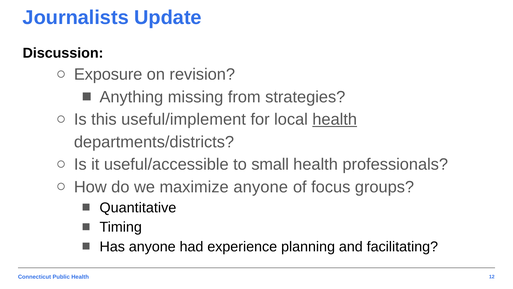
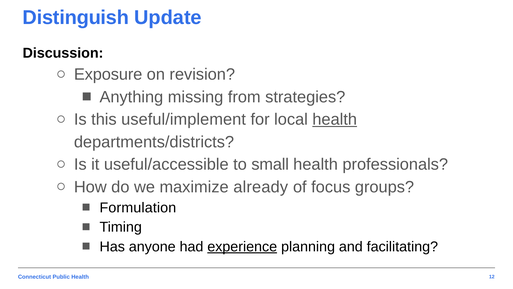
Journalists: Journalists -> Distinguish (76, 18)
maximize anyone: anyone -> already (261, 187)
Quantitative: Quantitative -> Formulation (138, 207)
experience underline: none -> present (242, 246)
